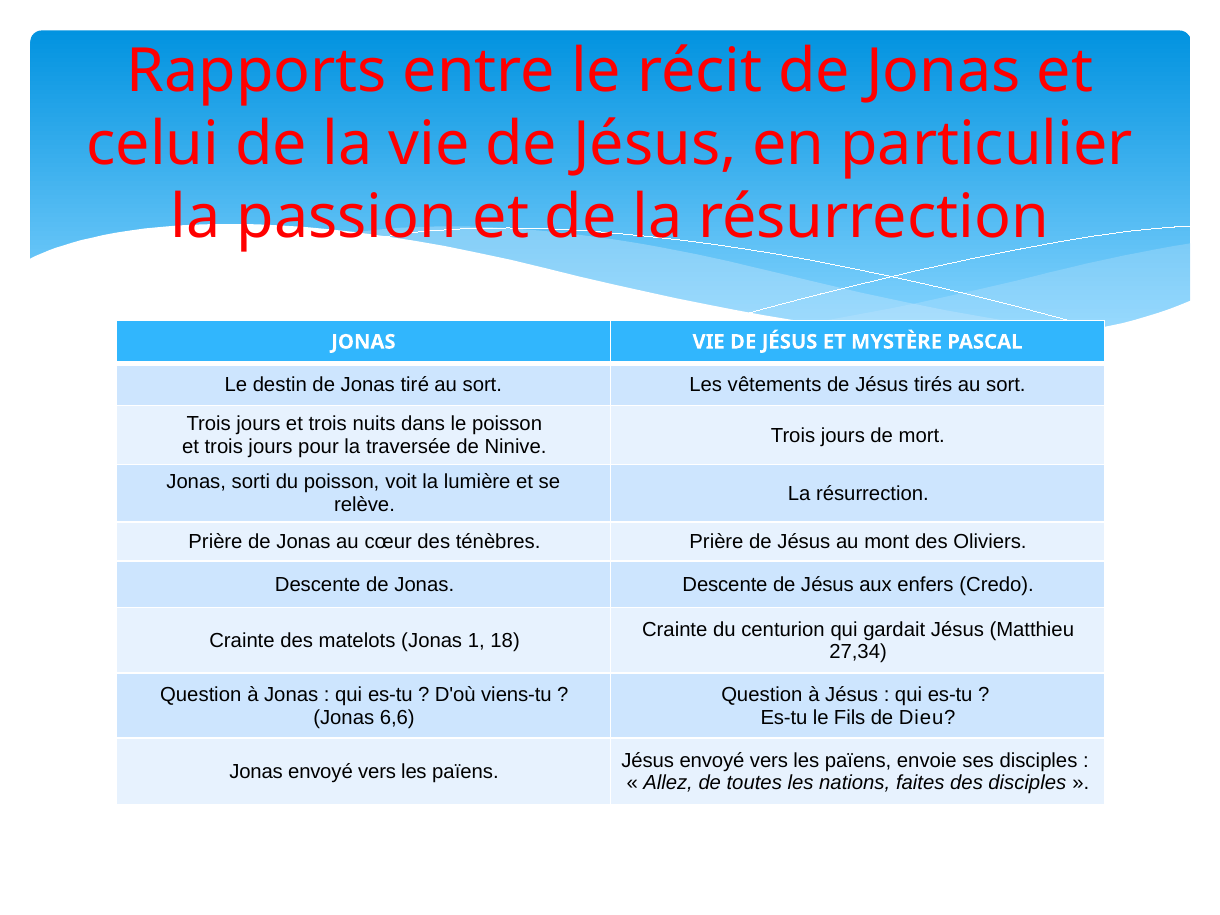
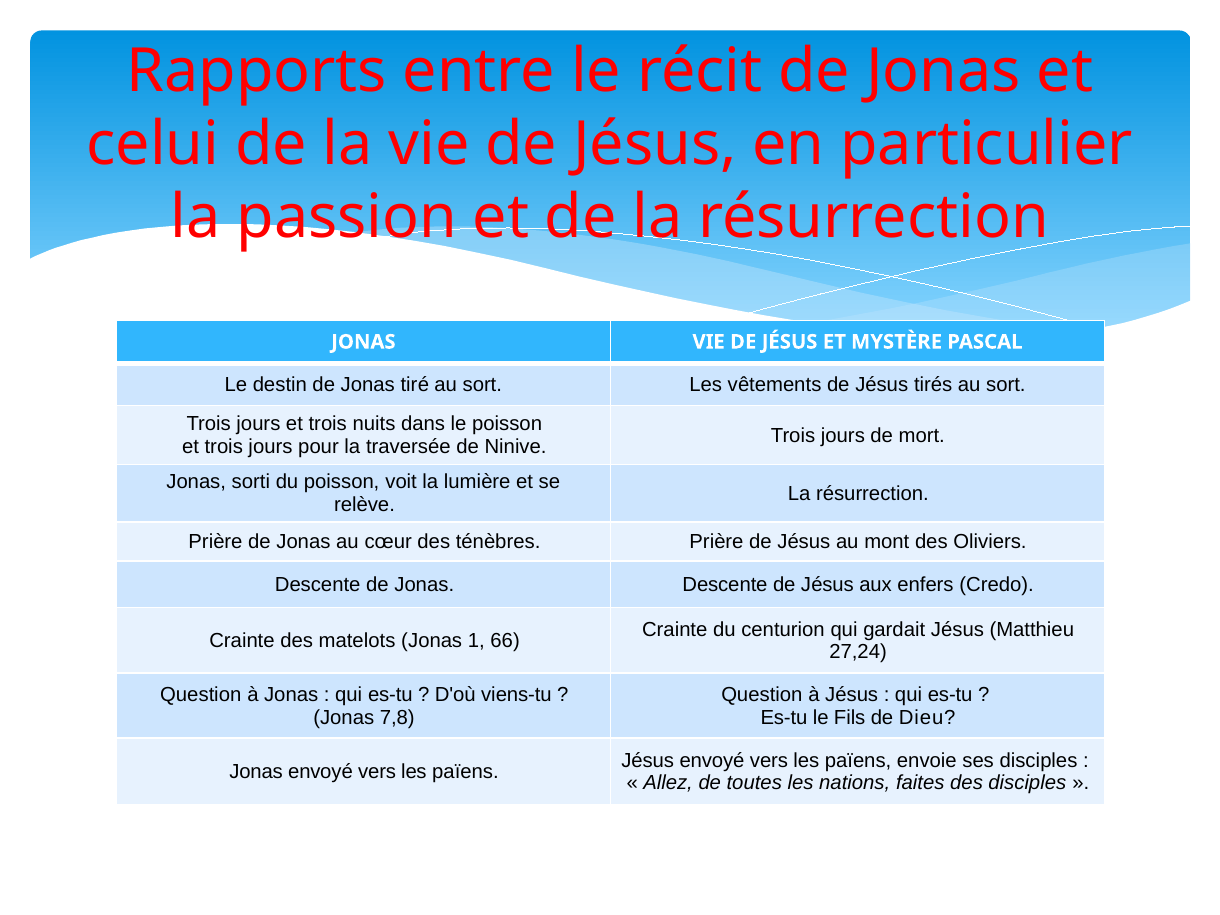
18: 18 -> 66 (505, 641)
27,34: 27,34 -> 27,24 (858, 652)
6,6: 6,6 -> 7,8 (397, 717)
